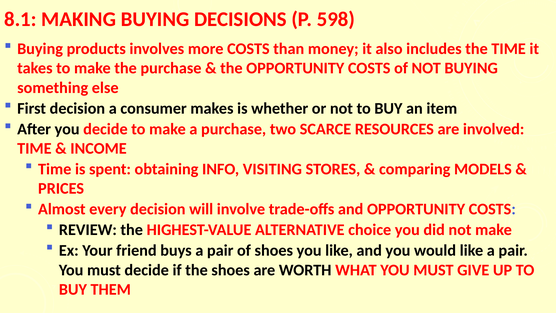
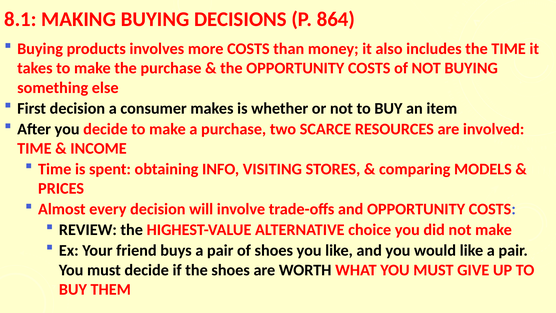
598: 598 -> 864 (336, 19)
